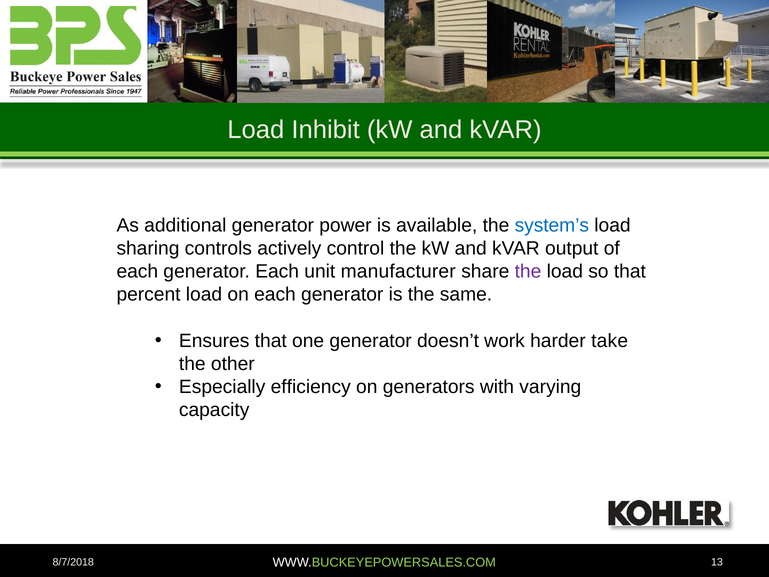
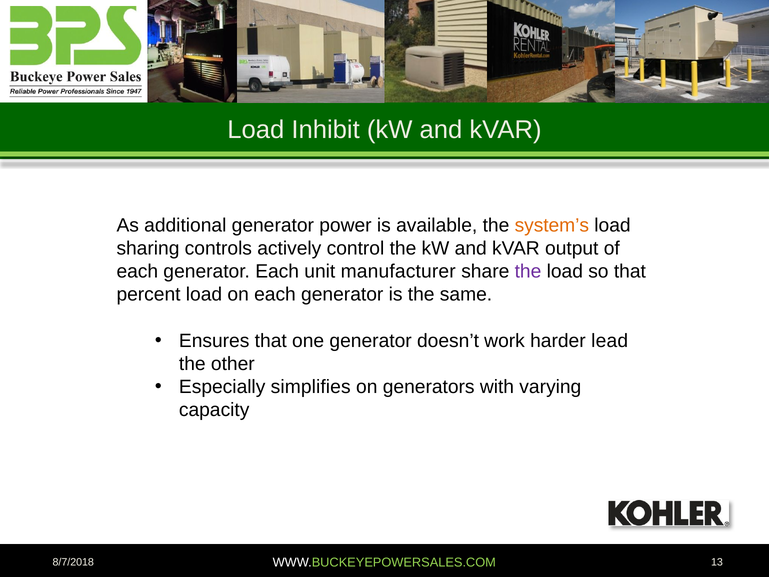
system’s colour: blue -> orange (552, 225)
take: take -> lead (610, 341)
efficiency: efficiency -> simplifies (311, 387)
